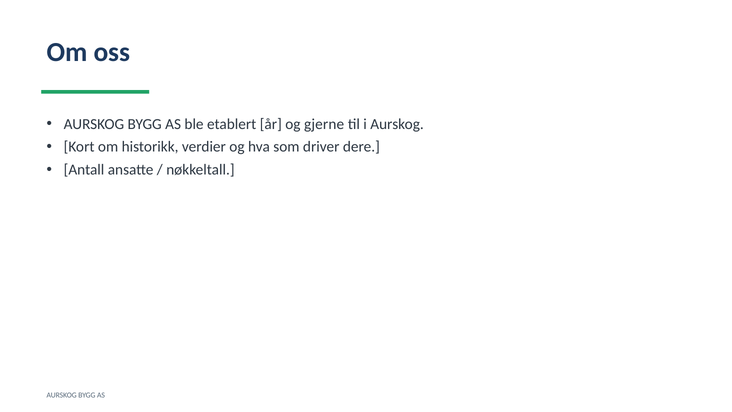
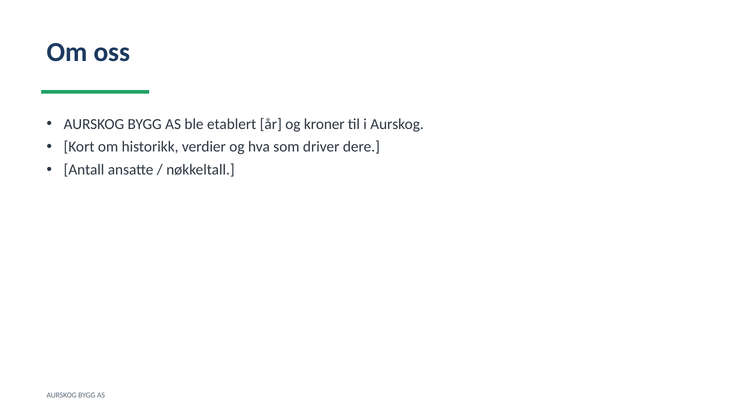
gjerne: gjerne -> kroner (324, 124)
